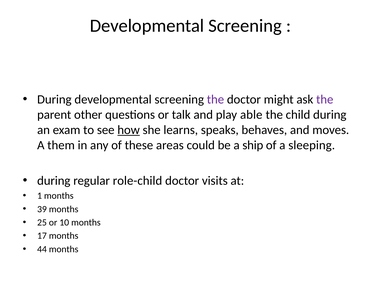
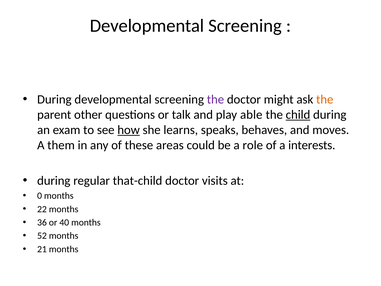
the colour: purple -> orange (325, 99)
child underline: none -> present (298, 115)
ship: ship -> role (253, 145)
sleeping: sleeping -> interests (312, 145)
role-child: role-child -> that-child (138, 181)
1: 1 -> 0 (40, 196)
39: 39 -> 22 (42, 209)
25: 25 -> 36 (42, 222)
10: 10 -> 40 (64, 222)
17: 17 -> 52 (42, 236)
44: 44 -> 21 (42, 249)
